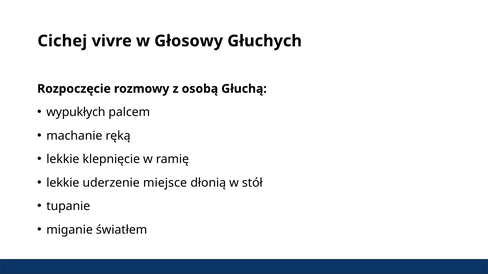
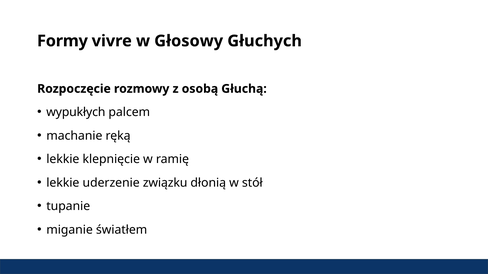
Cichej: Cichej -> Formy (62, 41)
miejsce: miejsce -> związku (165, 183)
